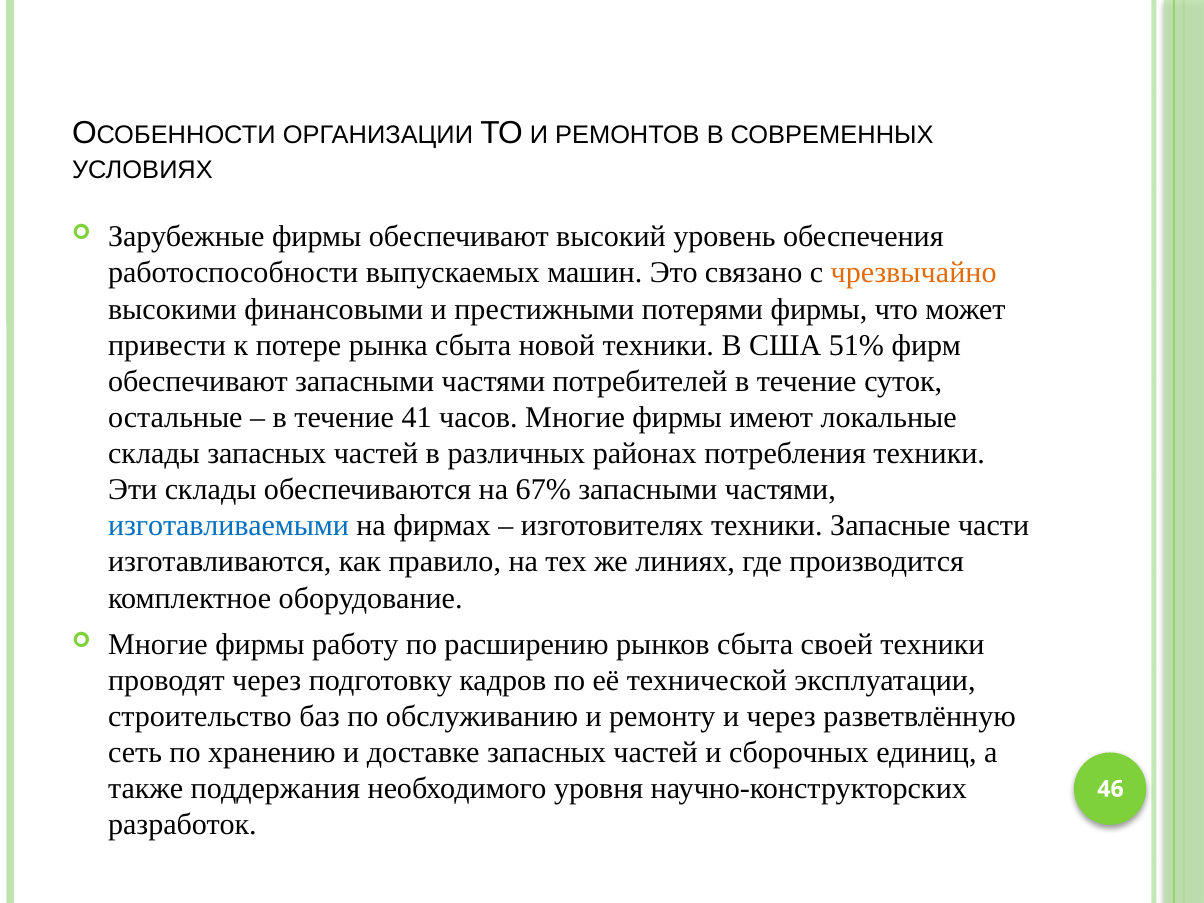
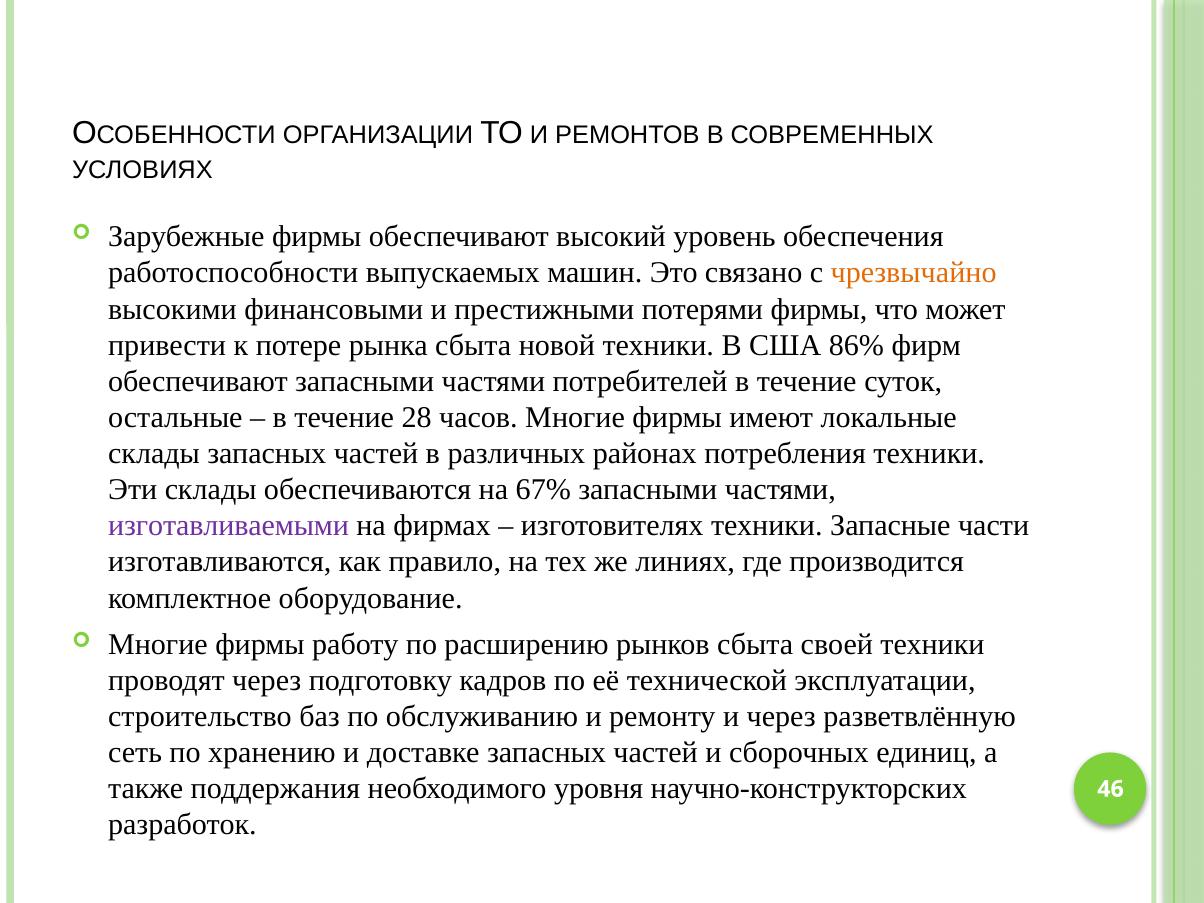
51%: 51% -> 86% (856, 345)
41: 41 -> 28 (417, 417)
изготавливаемыми colour: blue -> purple (229, 526)
